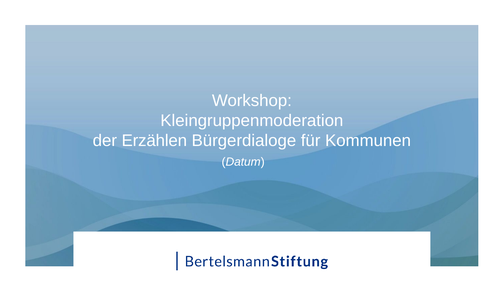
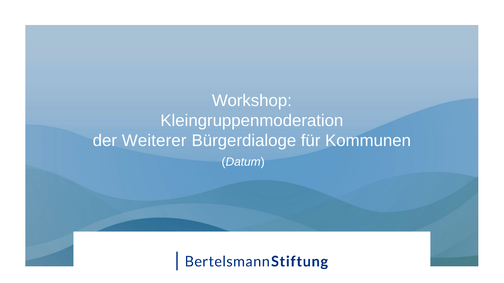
Erzählen: Erzählen -> Weiterer (154, 141)
